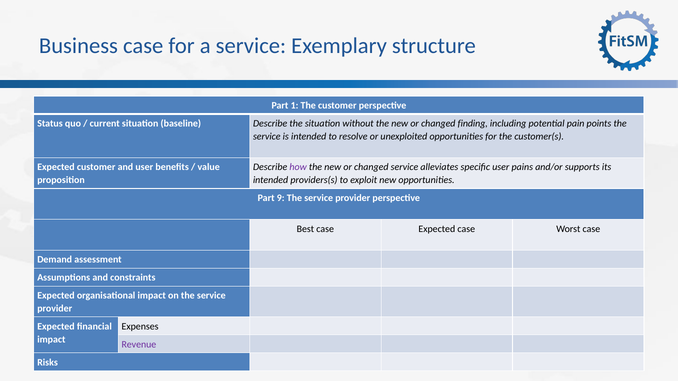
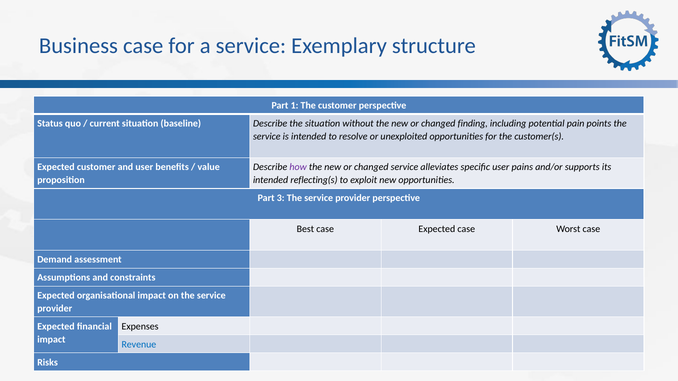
providers(s: providers(s -> reflecting(s (314, 180)
9: 9 -> 3 (281, 198)
Revenue colour: purple -> blue (139, 345)
